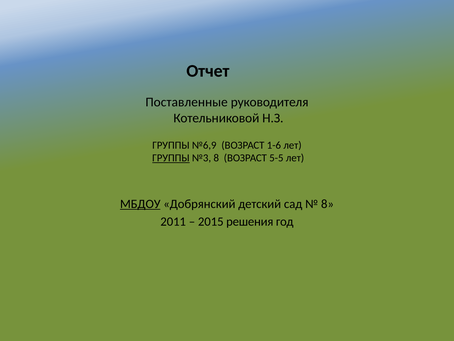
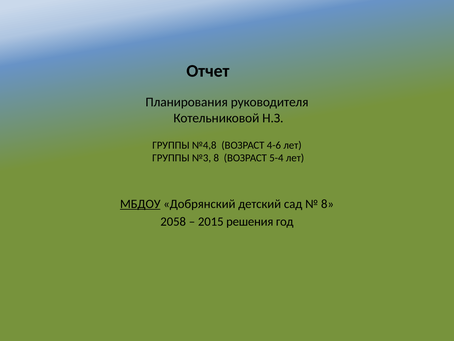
Поставленные: Поставленные -> Планирования (187, 102)
№6,9: №6,9 -> №4,8 (204, 145)
1-6: 1-6 -> 4-6 (274, 145)
ГРУППЫ underline: present -> none (171, 158)
5-5: 5-5 -> 5-4 (276, 158)
2011: 2011 -> 2058 (173, 221)
